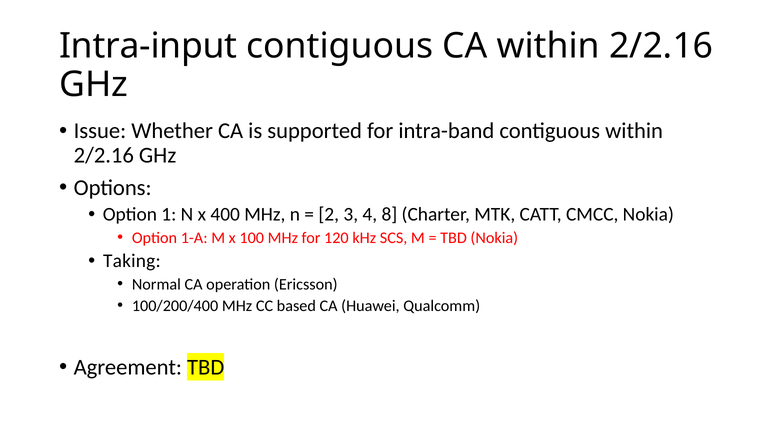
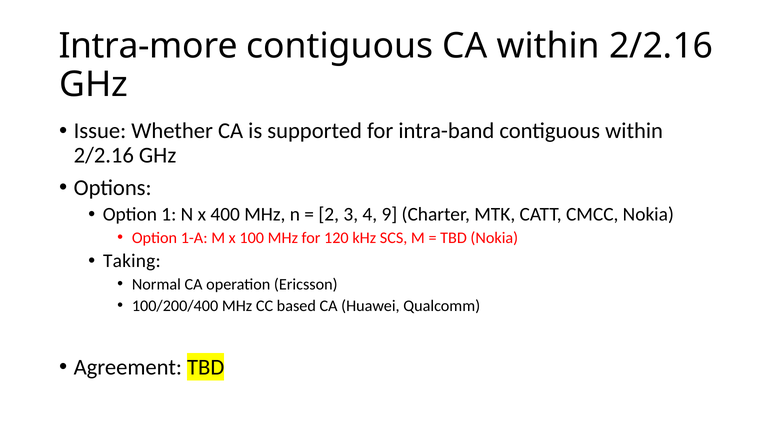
Intra-input: Intra-input -> Intra-more (148, 46)
8: 8 -> 9 (389, 215)
